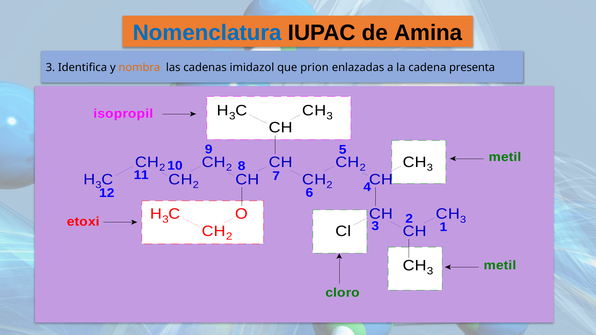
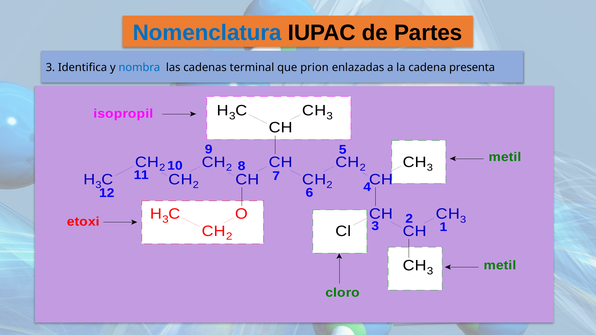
Amina: Amina -> Partes (428, 33)
nombra colour: orange -> blue (139, 67)
imidazol: imidazol -> terminal (252, 67)
